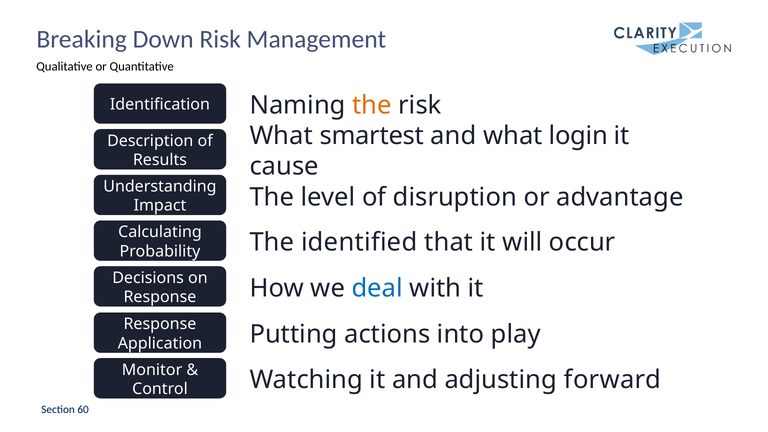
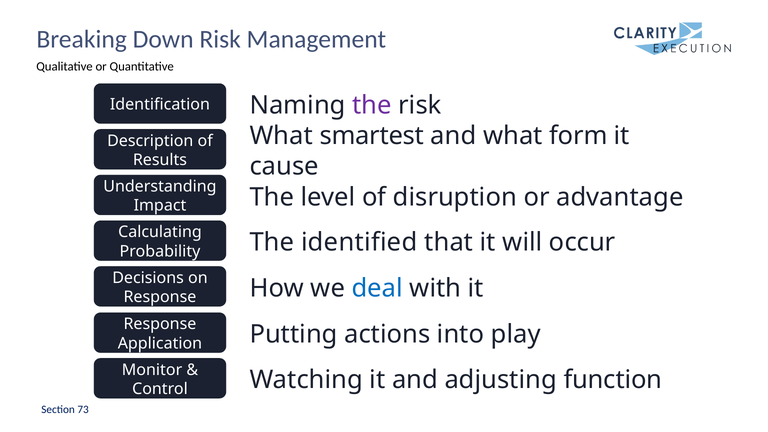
the colour: orange -> purple (372, 105)
login: login -> form (578, 136)
forward: forward -> function (613, 380)
60: 60 -> 73 (83, 410)
